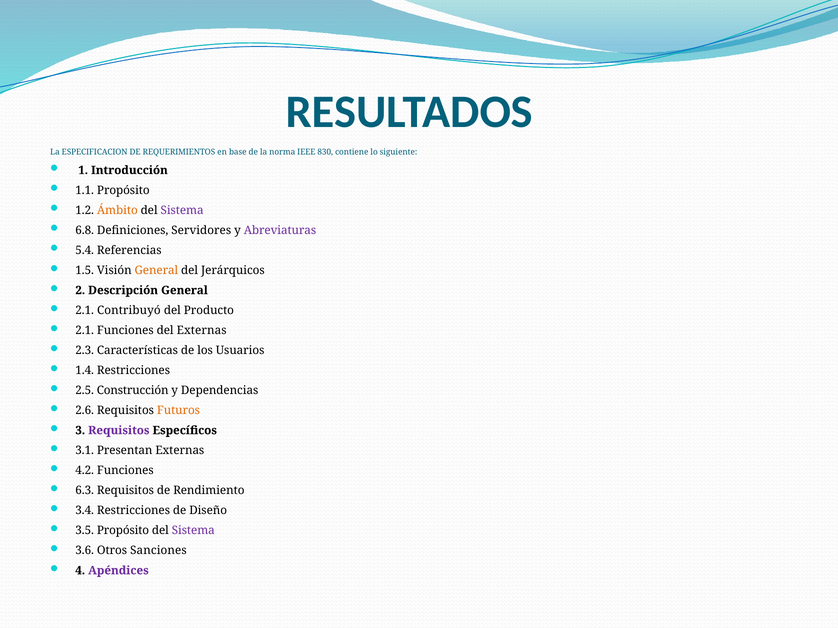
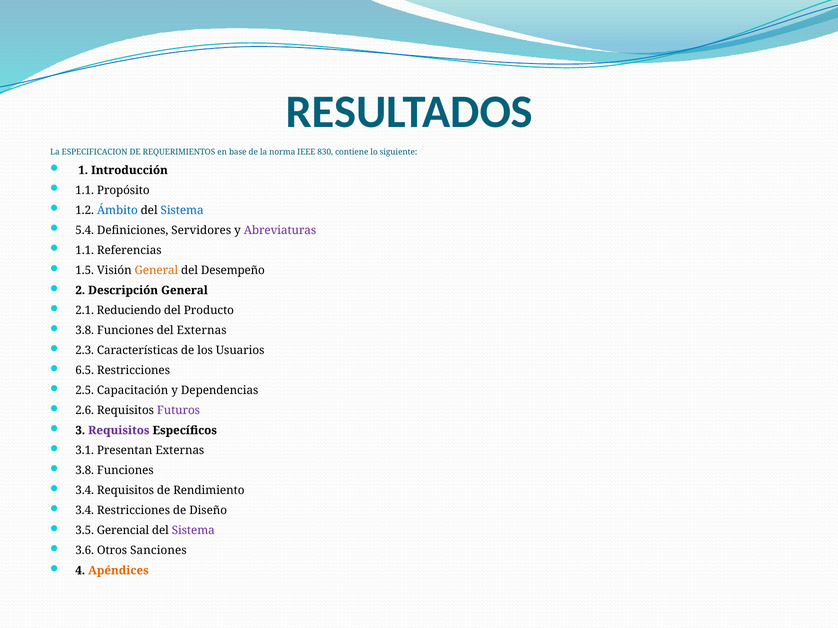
Ámbito colour: orange -> blue (117, 210)
Sistema colour: purple -> blue (182, 210)
6.8: 6.8 -> 5.4 (85, 230)
5.4: 5.4 -> 1.1 (85, 250)
Jerárquicos: Jerárquicos -> Desempeño (233, 271)
Contribuyó: Contribuyó -> Reduciendo (129, 311)
2.1: 2.1 -> 3.8 (85, 331)
1.4: 1.4 -> 6.5 (85, 371)
Construcción: Construcción -> Capacitación (133, 391)
Futuros colour: orange -> purple (178, 411)
4.2: 4.2 -> 3.8 (85, 471)
6.3: 6.3 -> 3.4 (85, 491)
3.5 Propósito: Propósito -> Gerencial (123, 531)
Apéndices colour: purple -> orange (118, 571)
